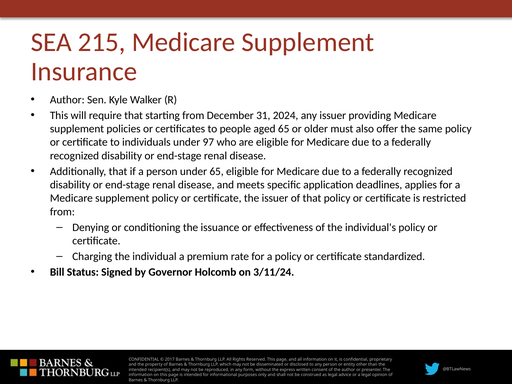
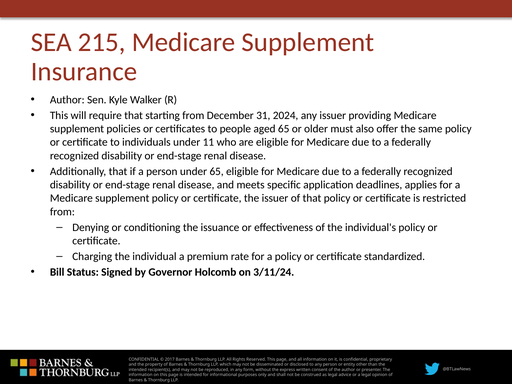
97: 97 -> 11 (208, 142)
